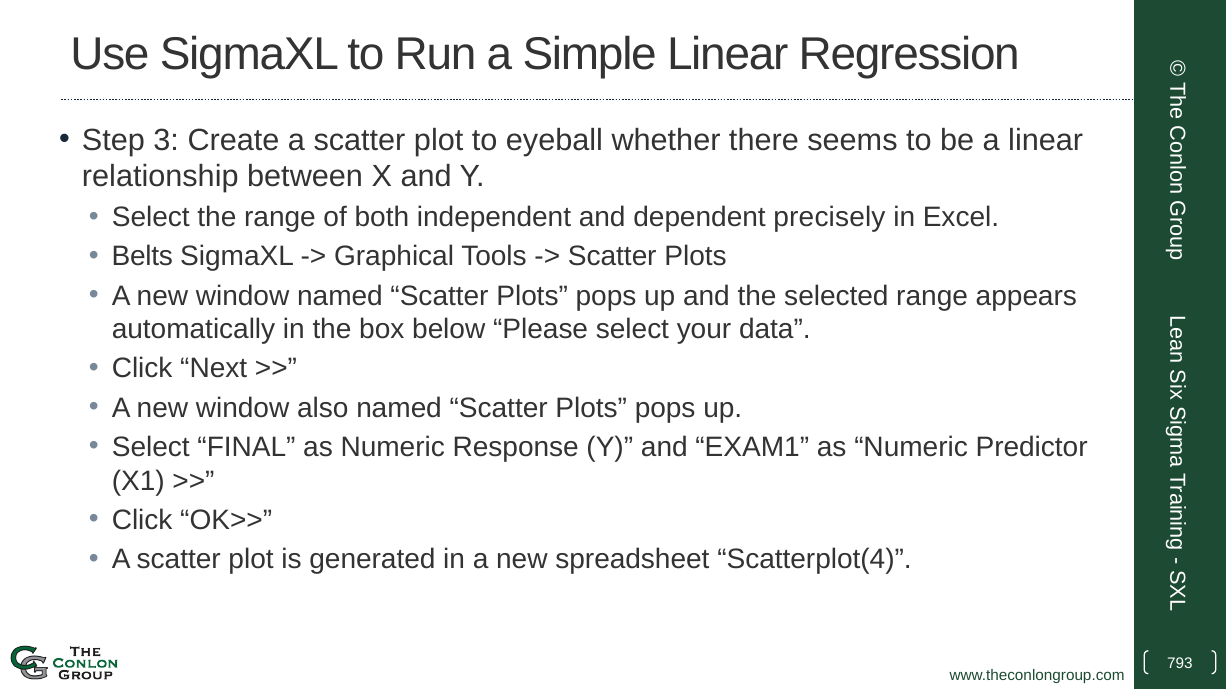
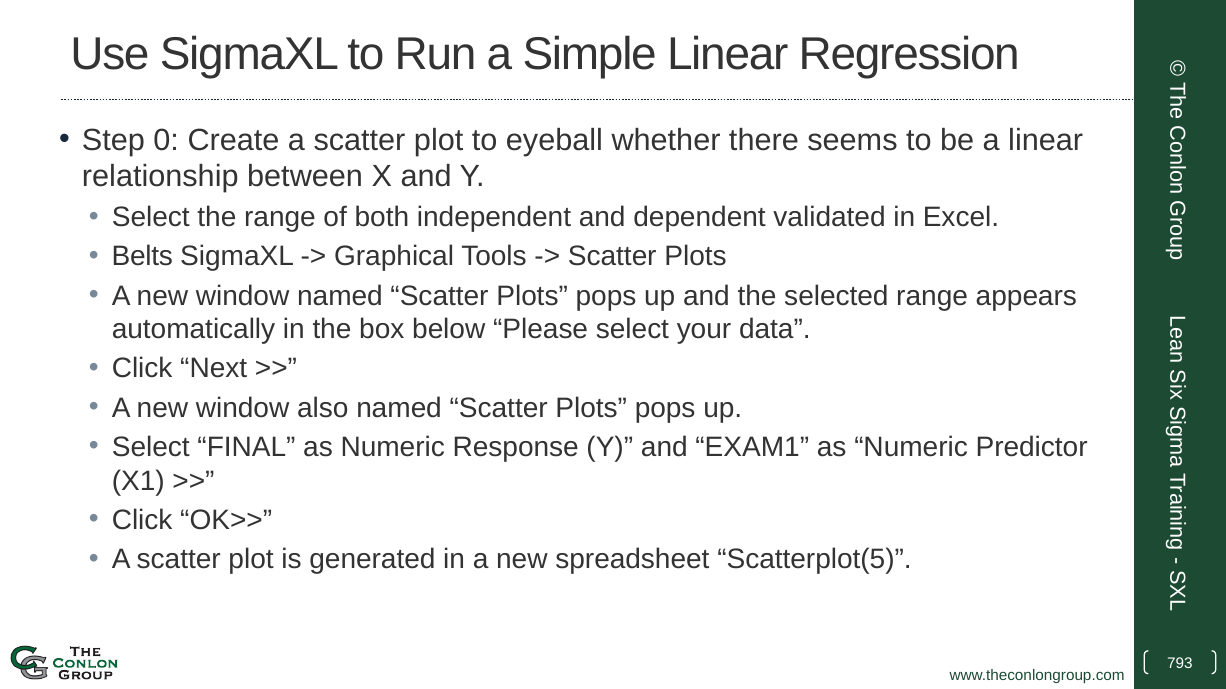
3: 3 -> 0 (166, 140)
precisely: precisely -> validated (830, 217)
Scatterplot(4: Scatterplot(4 -> Scatterplot(5 (815, 560)
